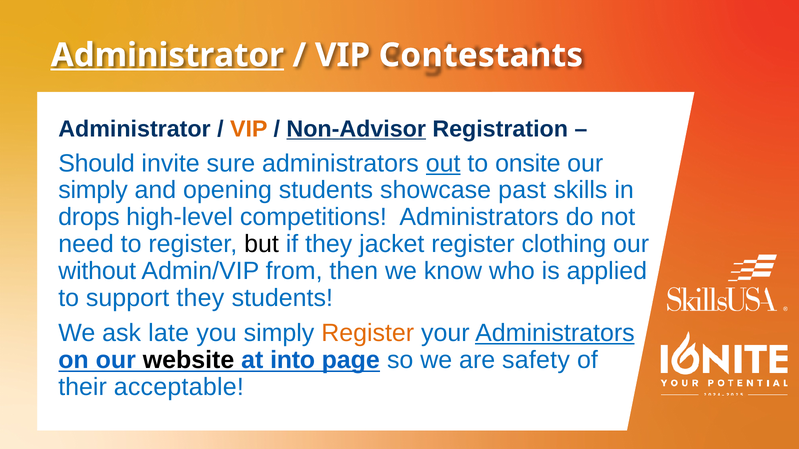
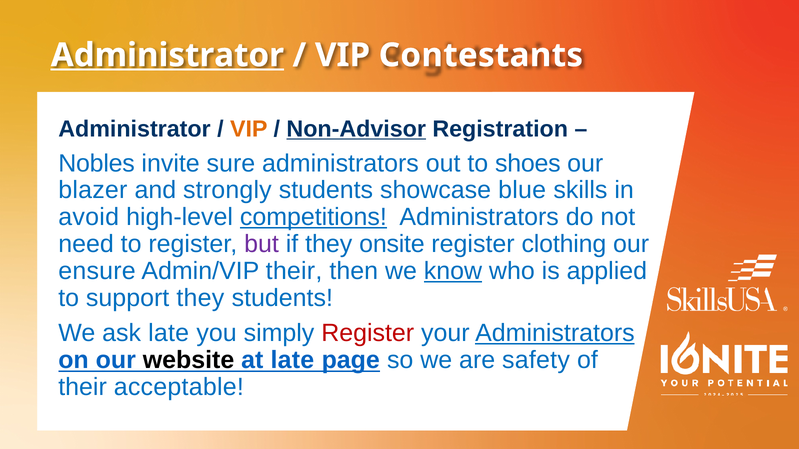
Should: Should -> Nobles (97, 163)
out underline: present -> none (443, 163)
onsite: onsite -> shoes (528, 163)
simply: simply -> blazer (93, 190)
opening: opening -> strongly (227, 190)
past: past -> blue (522, 190)
drops: drops -> avoid (89, 217)
competitions underline: none -> present (313, 217)
but colour: black -> purple (261, 244)
jacket: jacket -> onsite (392, 244)
without: without -> ensure (97, 271)
Admin/VIP from: from -> their (294, 271)
know underline: none -> present (453, 271)
Register colour: orange -> red (368, 334)
at into: into -> late (292, 361)
